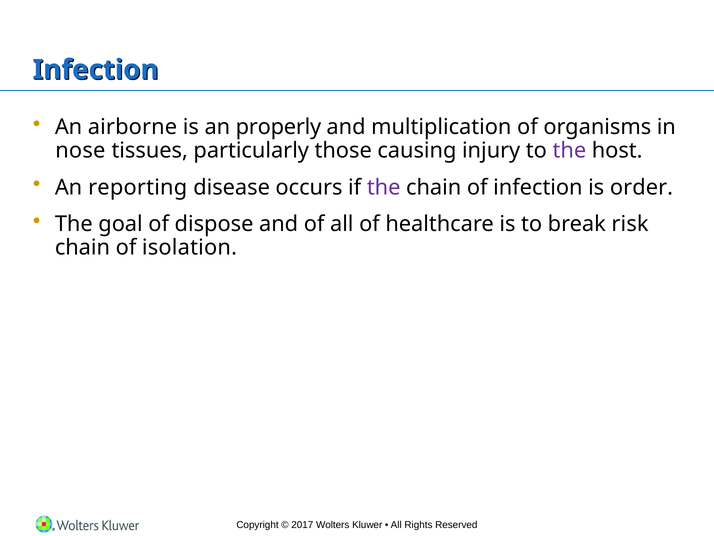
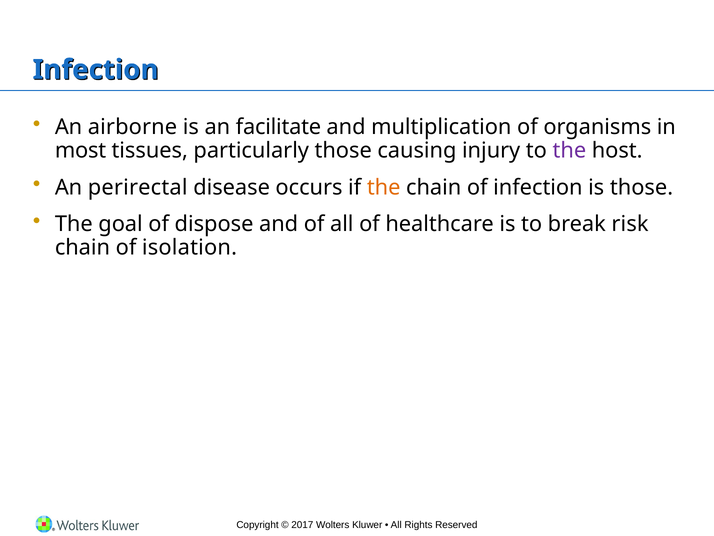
properly: properly -> facilitate (278, 127)
nose: nose -> most (81, 151)
reporting: reporting -> perirectal (138, 187)
the colour: purple -> orange (384, 187)
is order: order -> those (642, 187)
